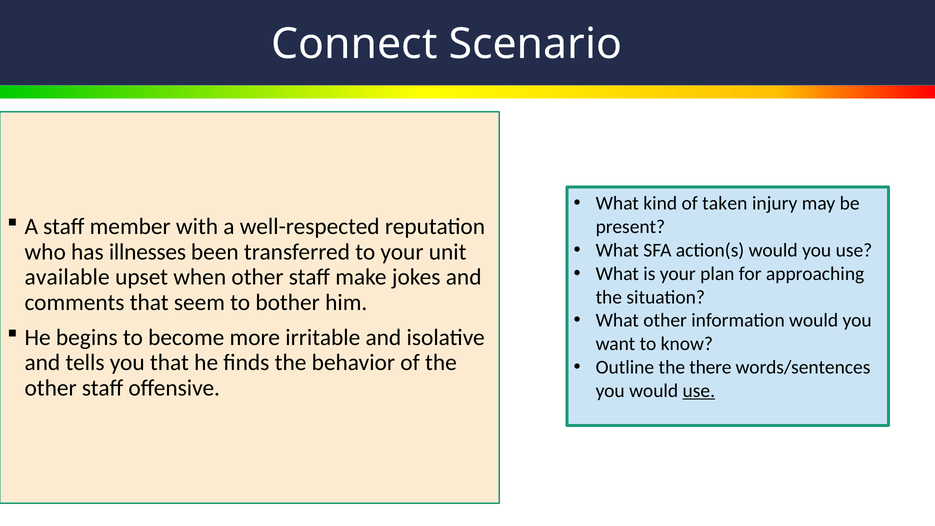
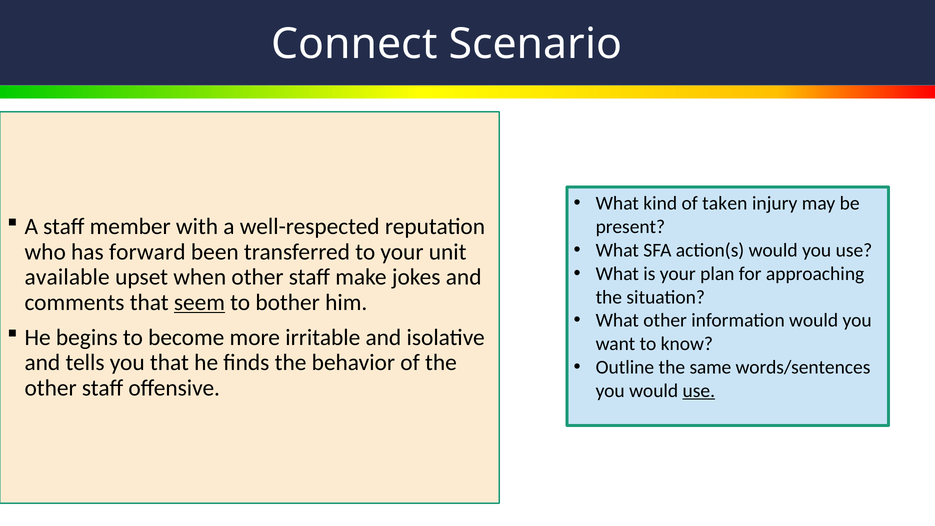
illnesses: illnesses -> forward (147, 252)
seem underline: none -> present (199, 302)
there: there -> same (710, 367)
